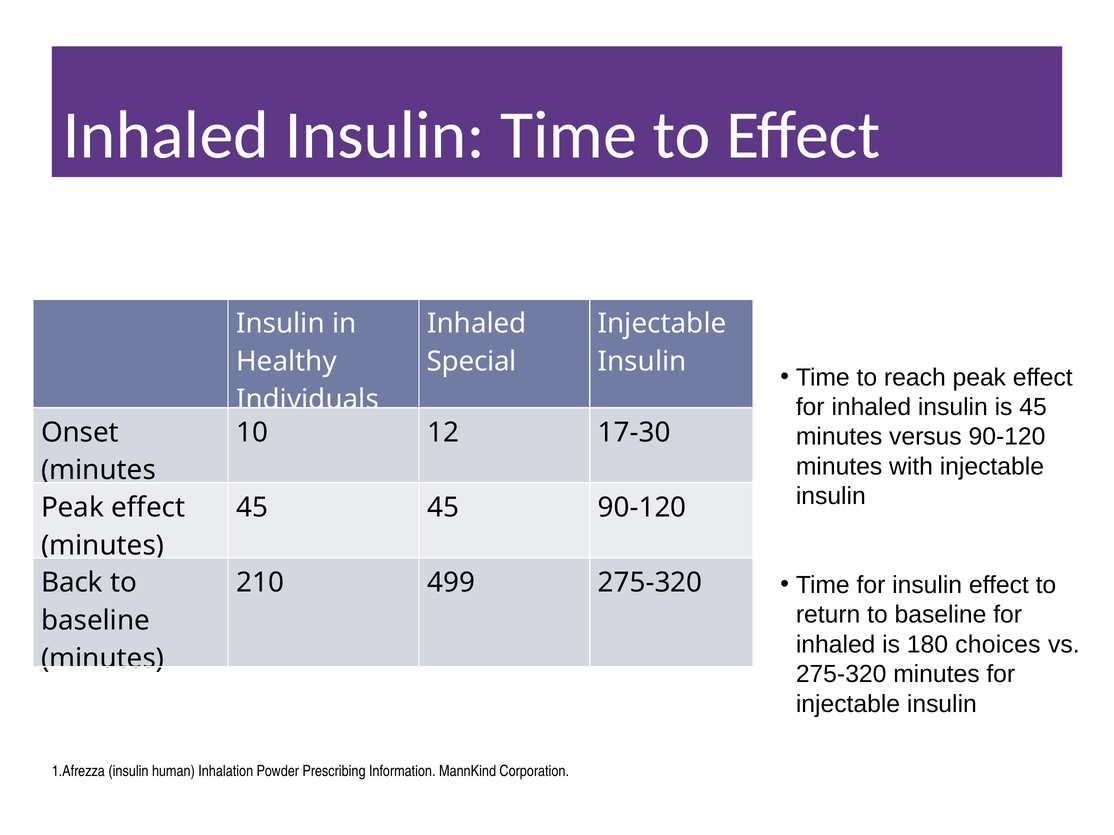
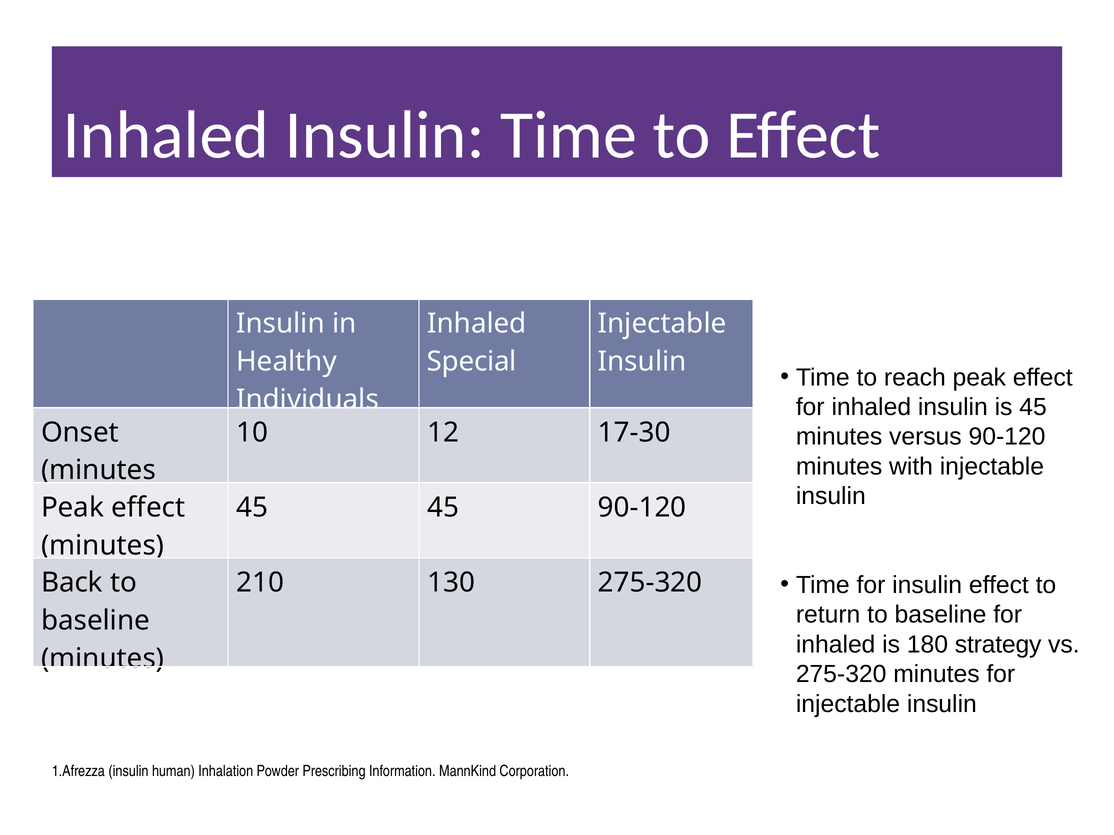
499: 499 -> 130 (451, 583)
choices: choices -> strategy (998, 645)
